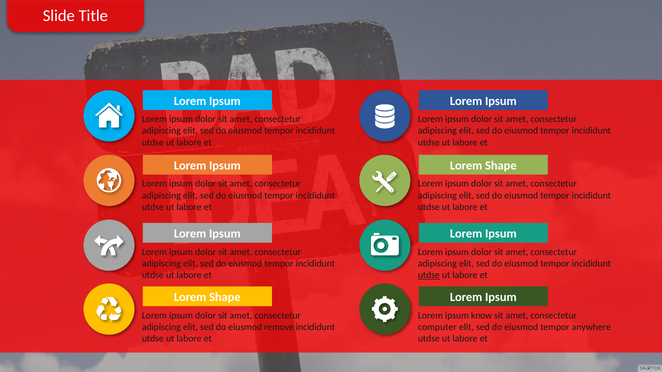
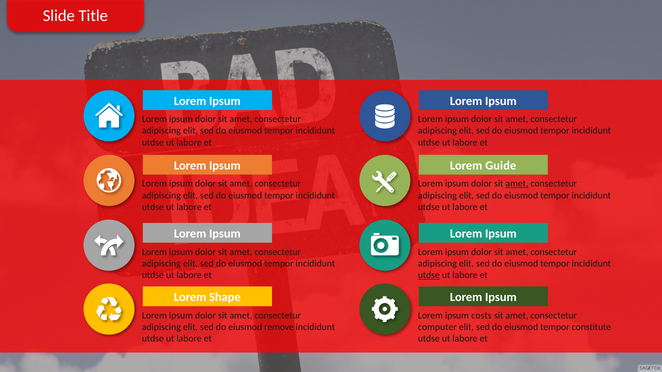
Shape: Shape -> Guide (501, 166)
amet underline: none -> present (517, 184)
know: know -> costs (481, 316)
anywhere: anywhere -> constitute (591, 327)
